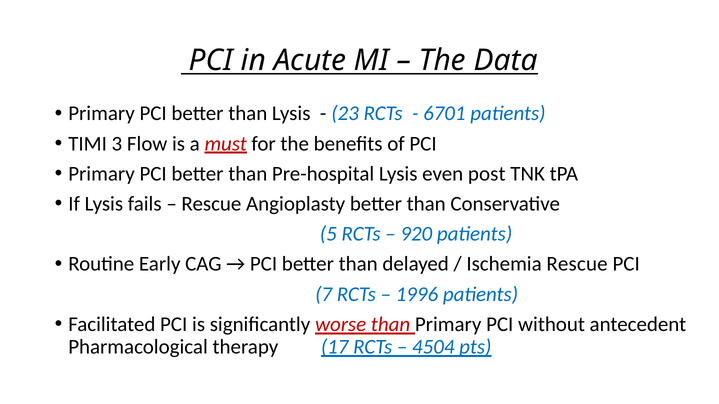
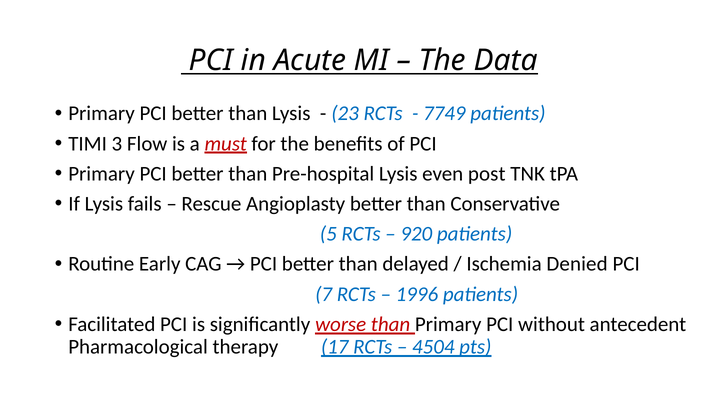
6701: 6701 -> 7749 (444, 114)
Ischemia Rescue: Rescue -> Denied (577, 264)
